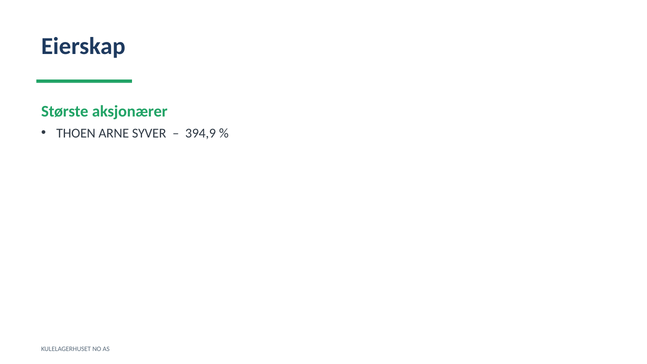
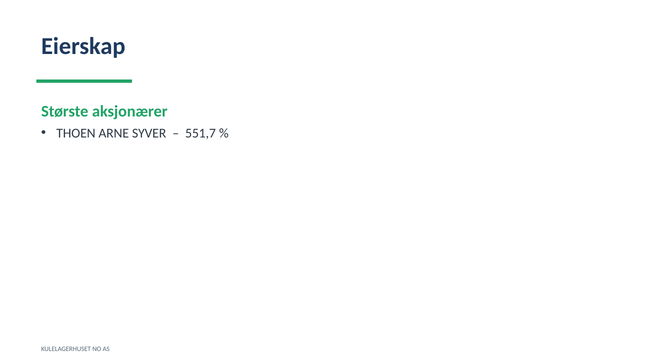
394,9: 394,9 -> 551,7 (201, 133)
